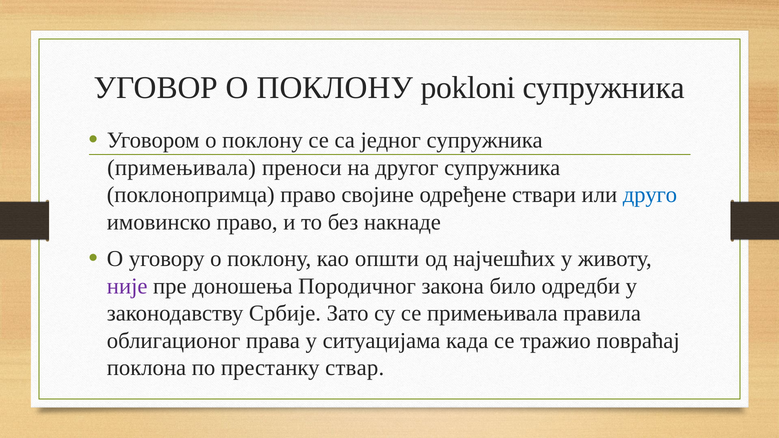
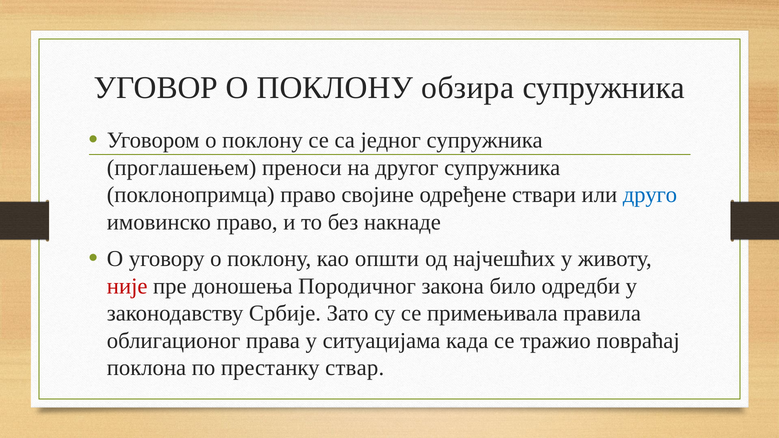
pokloni: pokloni -> обзира (468, 88)
примењивала: примењивала -> проглашењем (182, 168)
није colour: purple -> red (127, 286)
